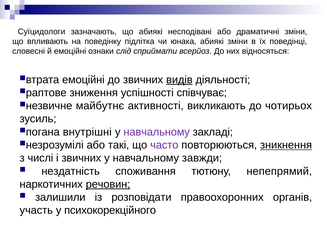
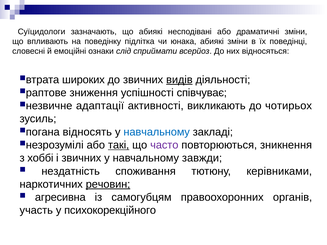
емоційні: емоційні -> широких (83, 80)
майбутнє: майбутнє -> адаптації (100, 106)
внутрішні: внутрішні -> відносять (87, 132)
навчальному colour: purple -> blue (157, 132)
такі underline: none -> present (119, 145)
зникнення underline: present -> none (286, 145)
числі: числі -> хоббі (40, 158)
непепрямий: непепрямий -> керівниками (279, 171)
залишили: залишили -> агресивна (60, 198)
розповідати: розповідати -> самогубцям (141, 198)
